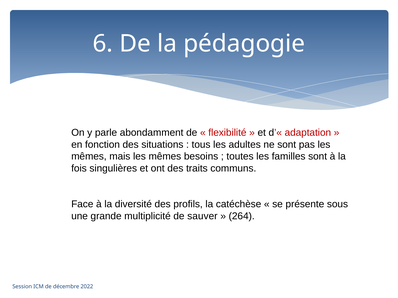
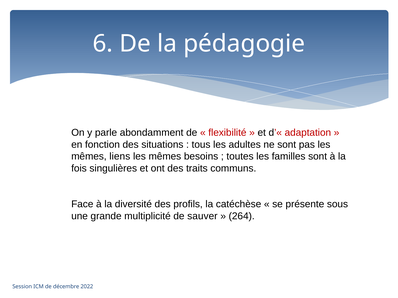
mais: mais -> liens (120, 157)
